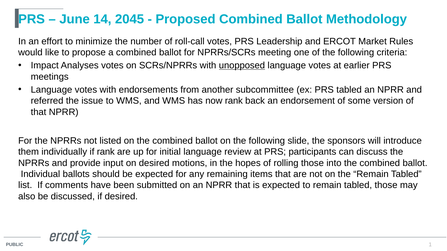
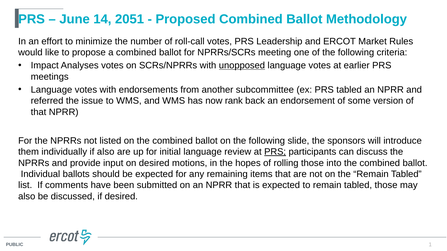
2045: 2045 -> 2051 (130, 19)
if rank: rank -> also (106, 152)
PRS underline: none -> present (275, 152)
